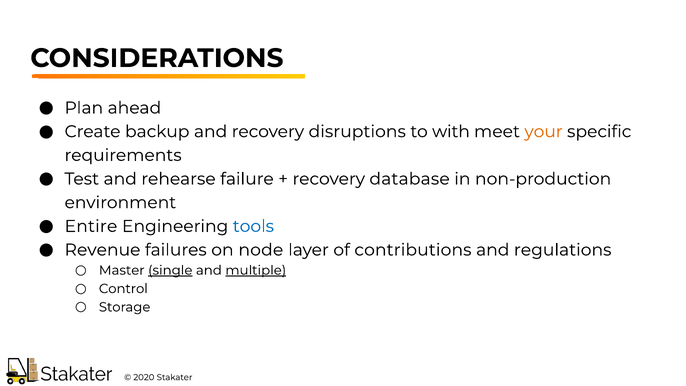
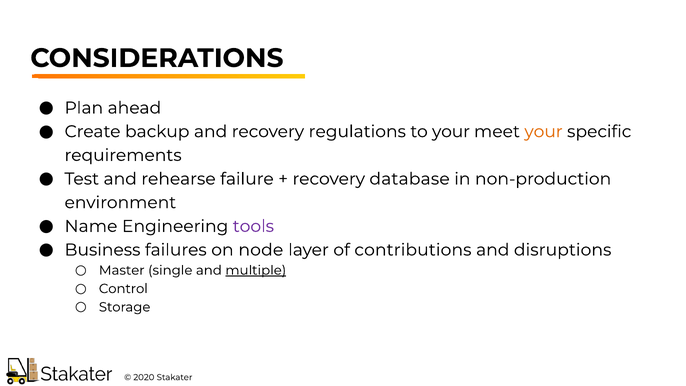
disruptions: disruptions -> regulations (357, 132)
to with: with -> your (451, 132)
Entire: Entire -> Name (91, 226)
tools colour: blue -> purple (253, 226)
Revenue: Revenue -> Business (103, 250)
regulations: regulations -> disruptions (563, 250)
single underline: present -> none (170, 270)
